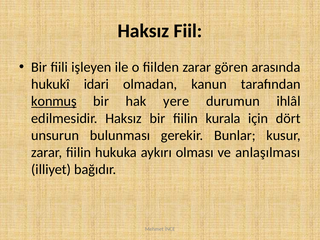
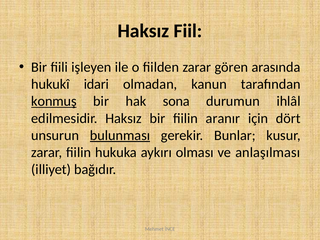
yere: yere -> sona (176, 101)
kurala: kurala -> aranır (223, 118)
bulunması underline: none -> present (120, 135)
